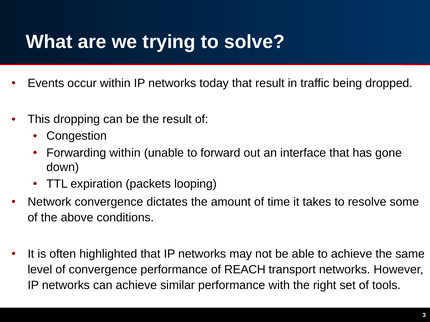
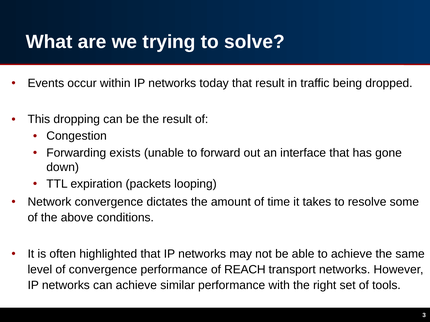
Forwarding within: within -> exists (125, 153)
